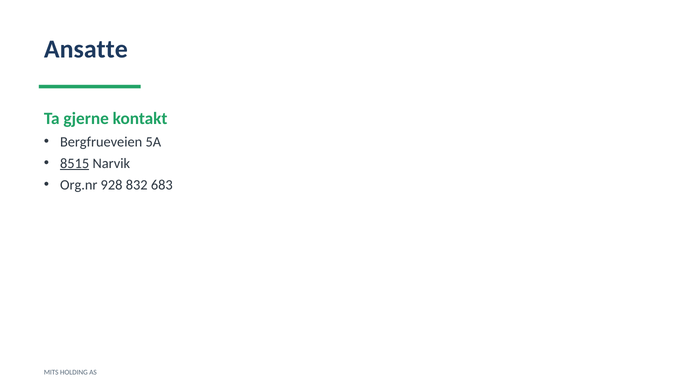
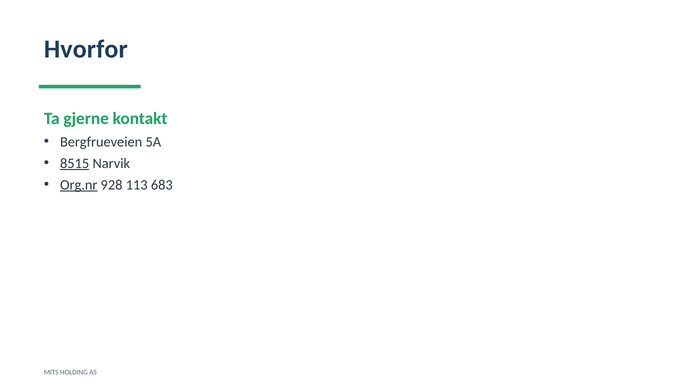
Ansatte: Ansatte -> Hvorfor (86, 49)
Org.nr underline: none -> present (79, 185)
832: 832 -> 113 (137, 185)
